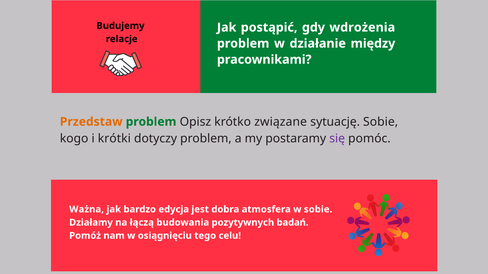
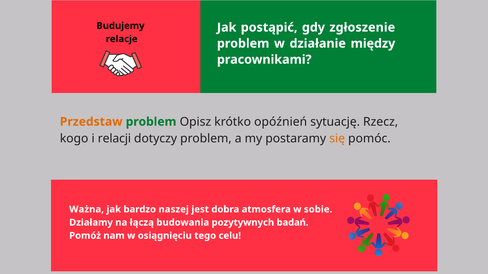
wdrożenia: wdrożenia -> zgłoszenie (362, 27)
związane: związane -> opóźnień (281, 122)
sytuację Sobie: Sobie -> Rzecz (381, 122)
krótki: krótki -> relacji (114, 139)
się colour: purple -> orange (337, 139)
edycja: edycja -> naszej (174, 210)
